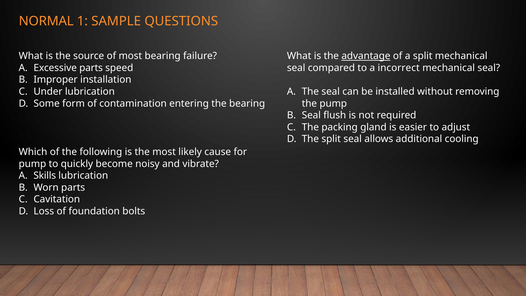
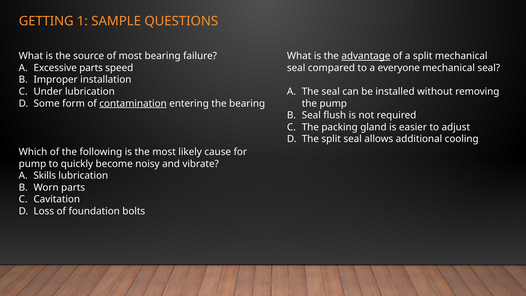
NORMAL: NORMAL -> GETTING (46, 21)
incorrect: incorrect -> everyone (399, 68)
contamination underline: none -> present (133, 103)
